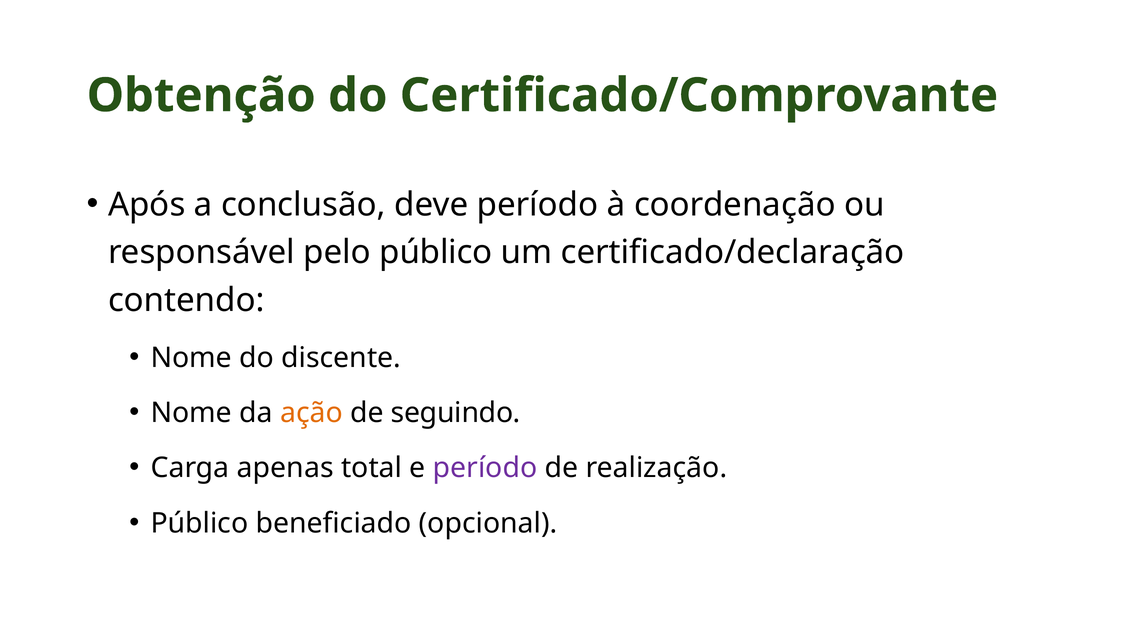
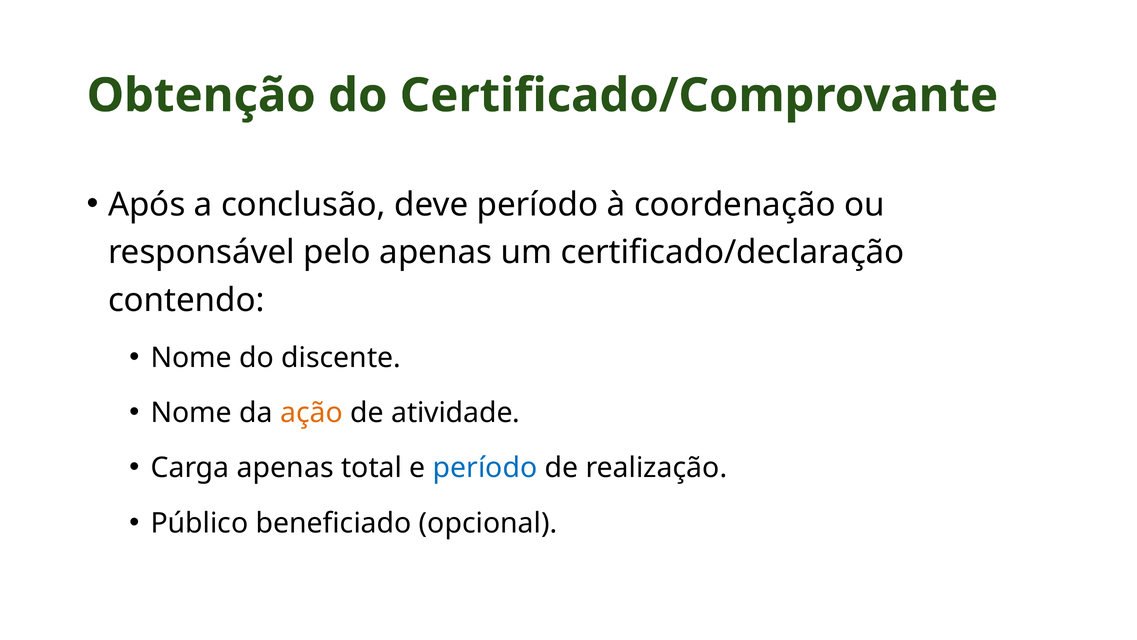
pelo público: público -> apenas (436, 252)
seguindo: seguindo -> atividade (456, 413)
período colour: purple -> blue (485, 468)
